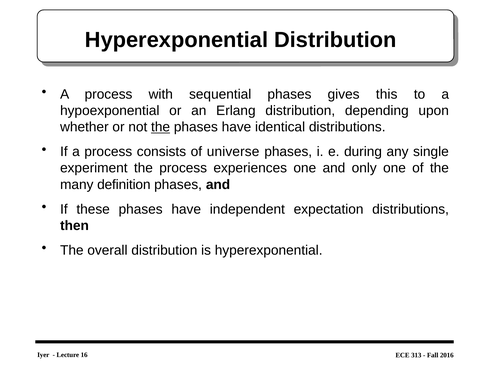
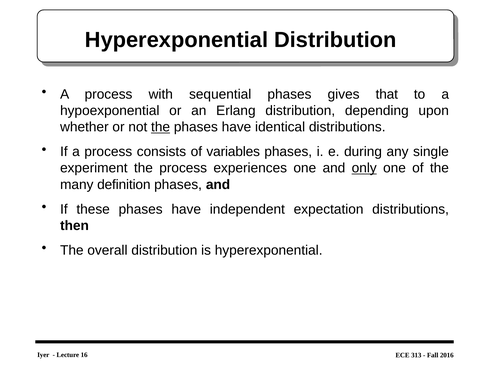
this: this -> that (387, 94)
universe: universe -> variables (233, 151)
only underline: none -> present (364, 168)
